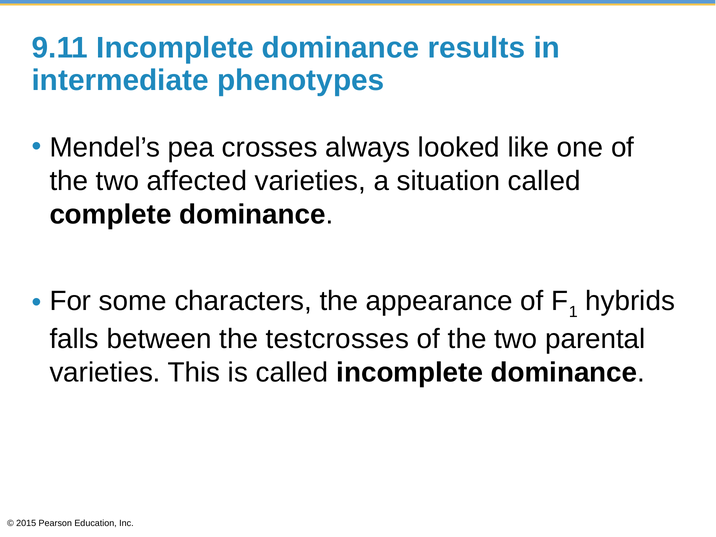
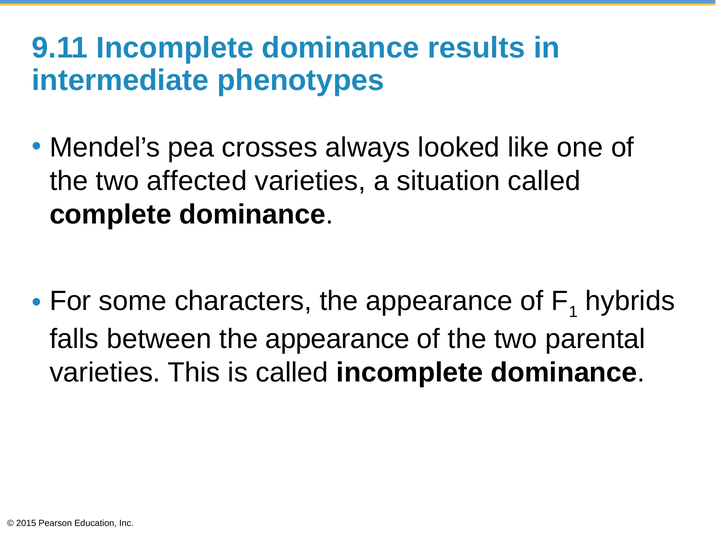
between the testcrosses: testcrosses -> appearance (338, 339)
